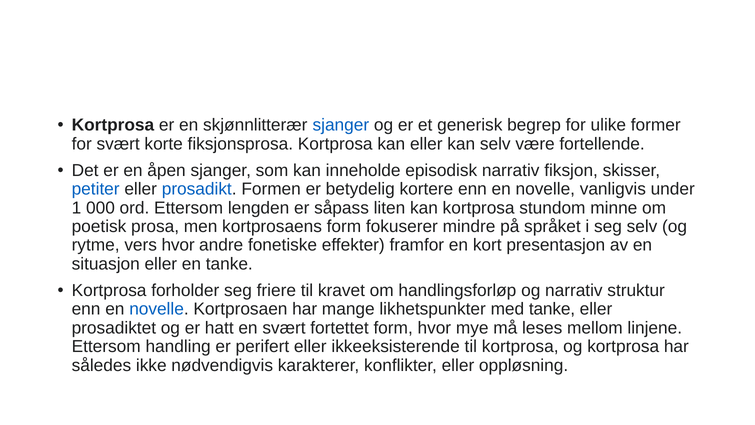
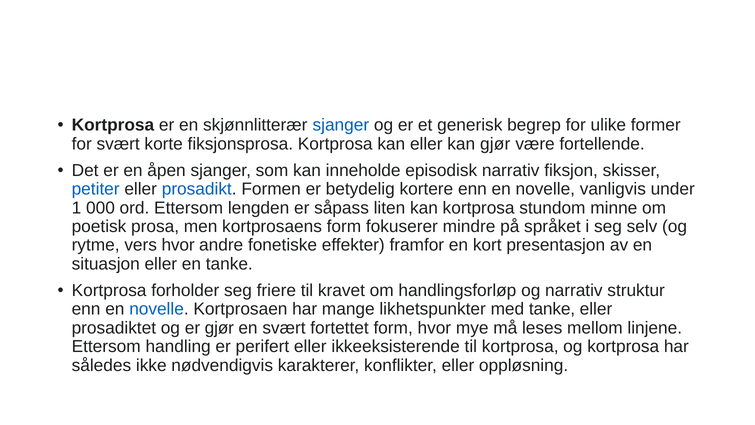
kan selv: selv -> gjør (495, 144)
er hatt: hatt -> gjør (219, 328)
